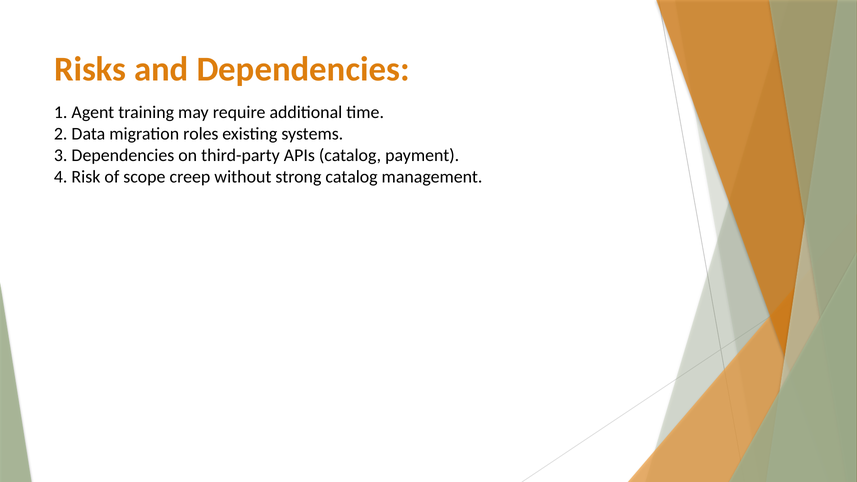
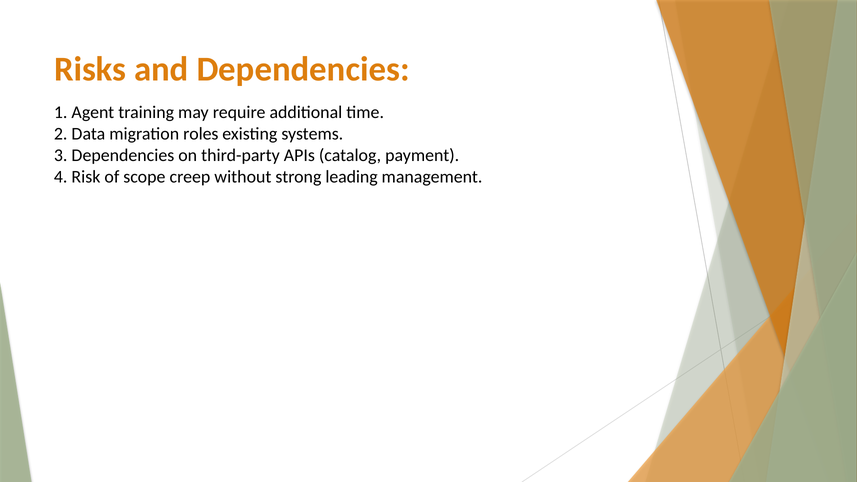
strong catalog: catalog -> leading (352, 177)
